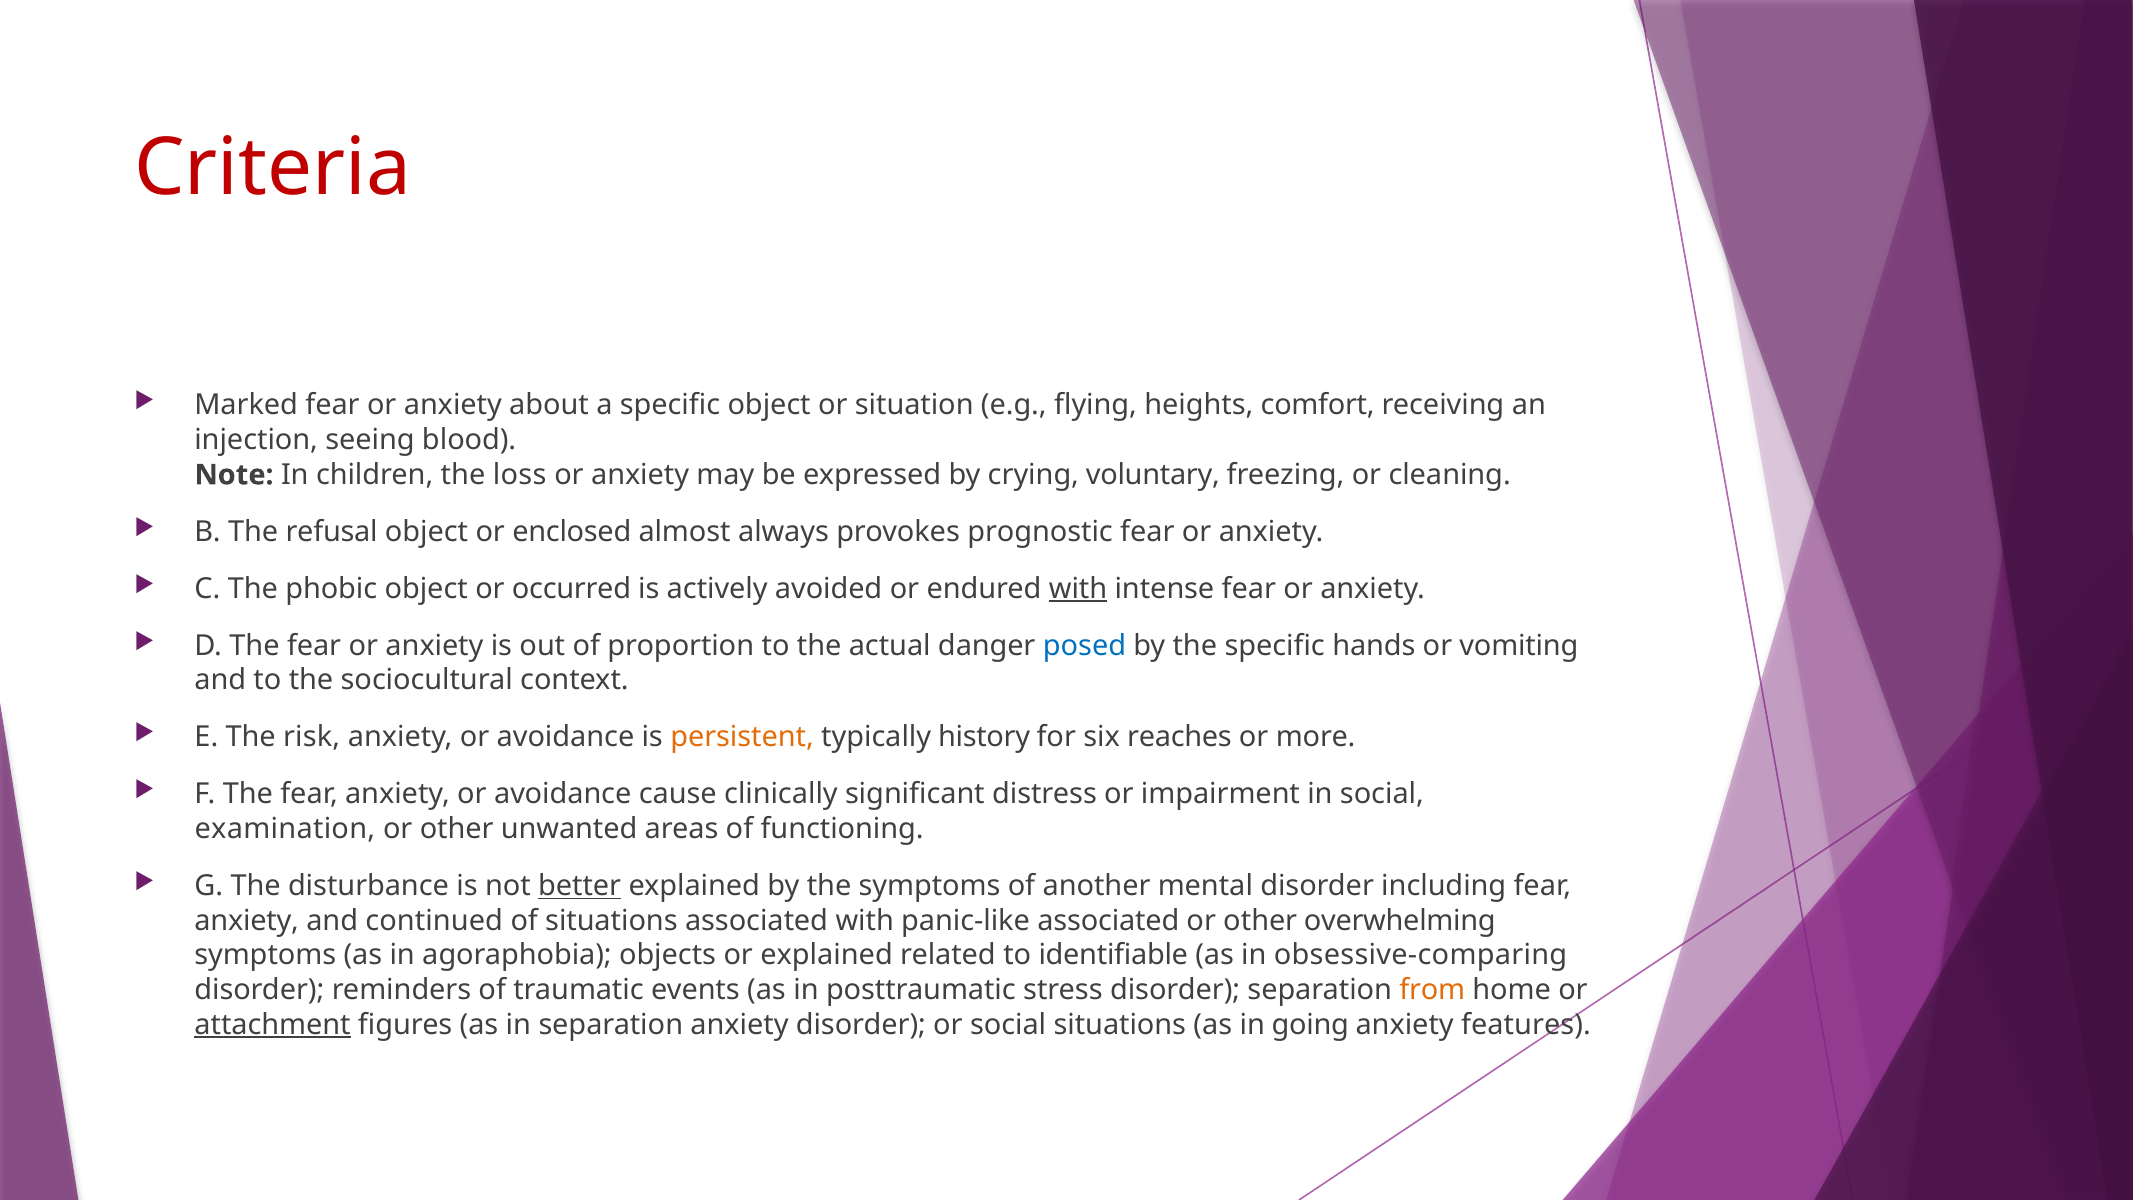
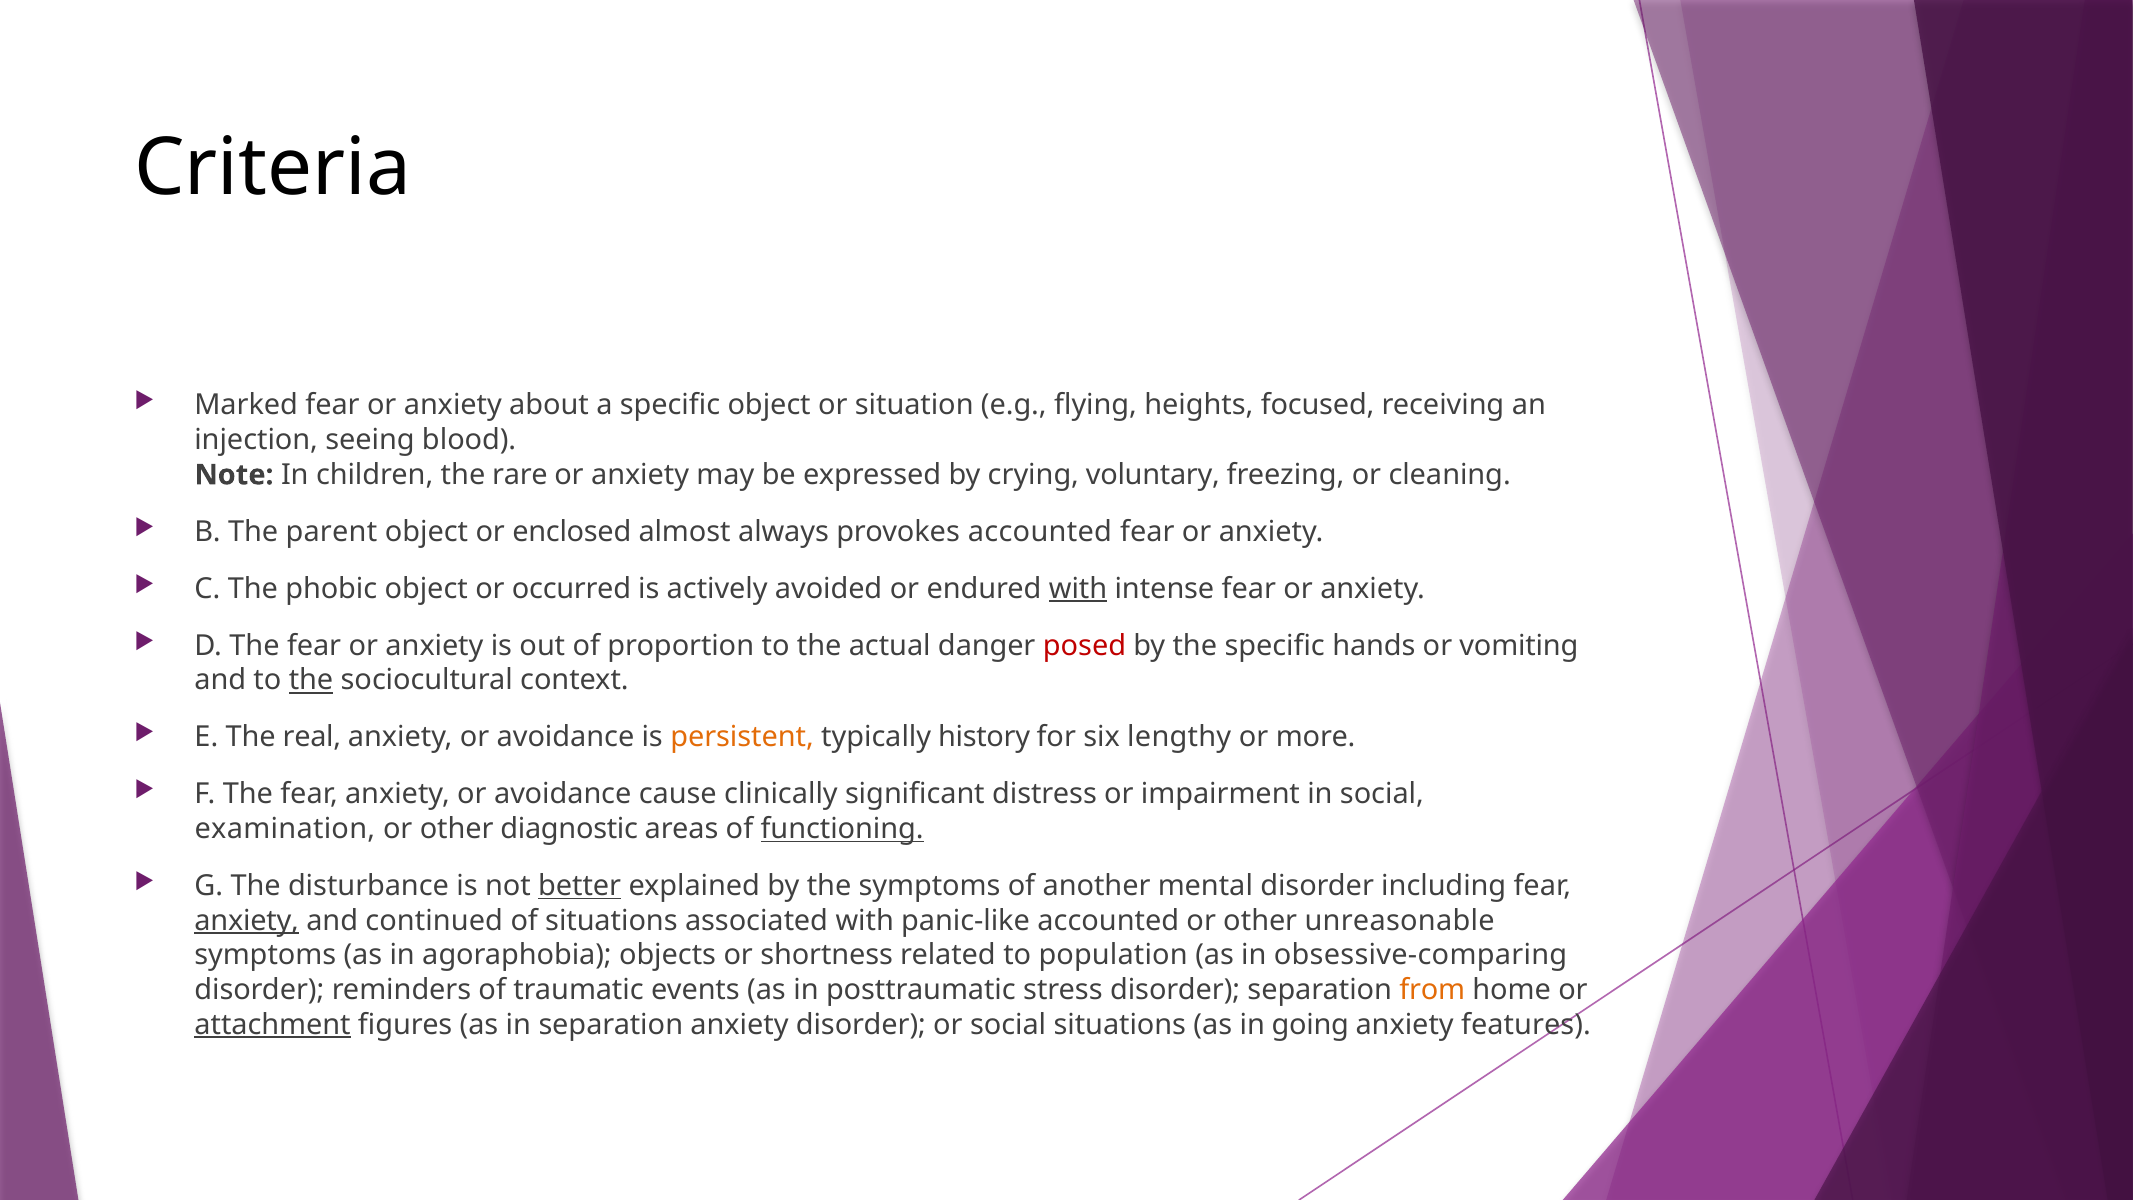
Criteria colour: red -> black (273, 168)
comfort: comfort -> focused (1318, 405)
loss: loss -> rare (520, 475)
refusal: refusal -> parent (331, 532)
provokes prognostic: prognostic -> accounted (1040, 532)
posed colour: blue -> red (1085, 646)
the underline: none -> present (311, 680)
risk: risk -> real (312, 737)
reaches: reaches -> lengthy (1179, 737)
unwanted: unwanted -> diagnostic (569, 829)
functioning underline: none -> present (842, 829)
anxiety underline: none -> present (247, 921)
panic-like associated: associated -> accounted (1108, 921)
overwhelming: overwhelming -> unreasonable (1400, 921)
or explained: explained -> shortness (827, 955)
identifiable: identifiable -> population (1113, 955)
